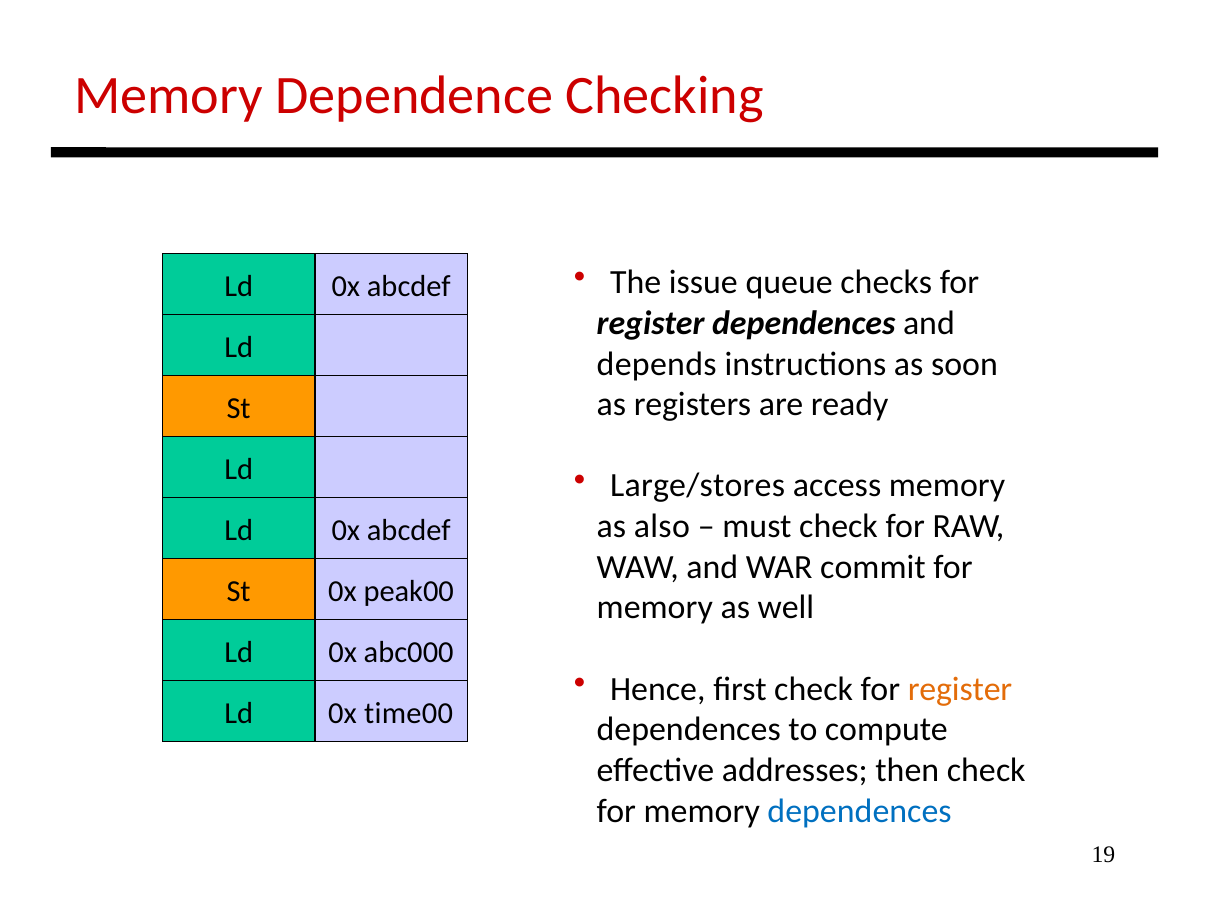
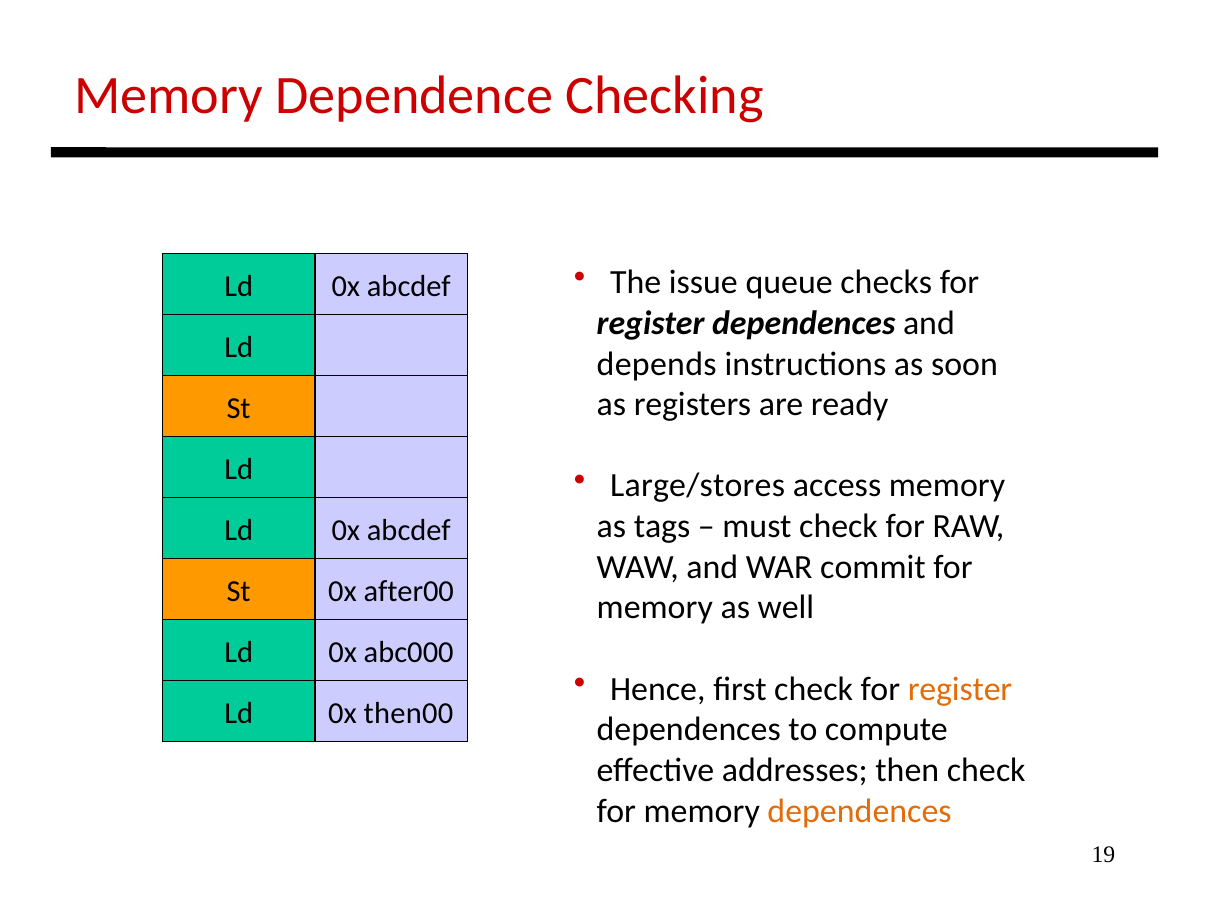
also: also -> tags (662, 527)
peak00: peak00 -> after00 (409, 591)
time00: time00 -> then00 (409, 713)
dependences colour: blue -> orange (860, 811)
